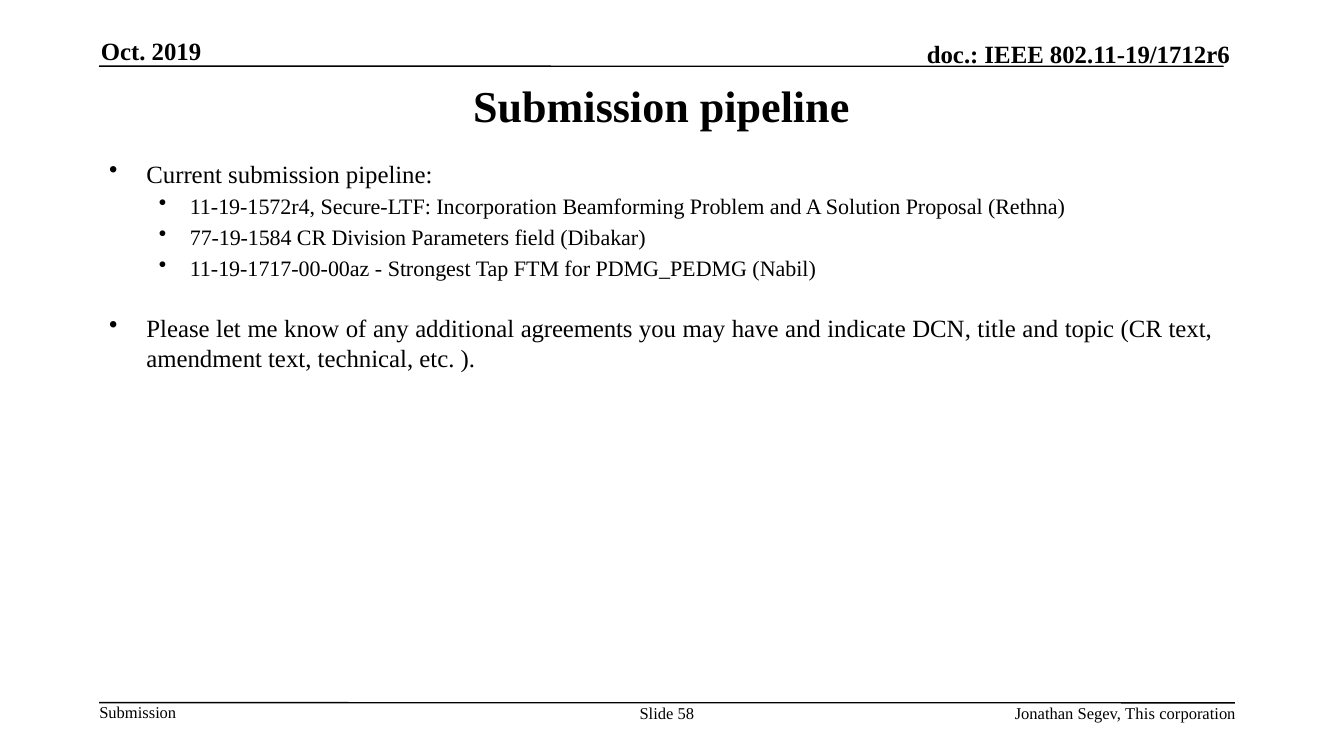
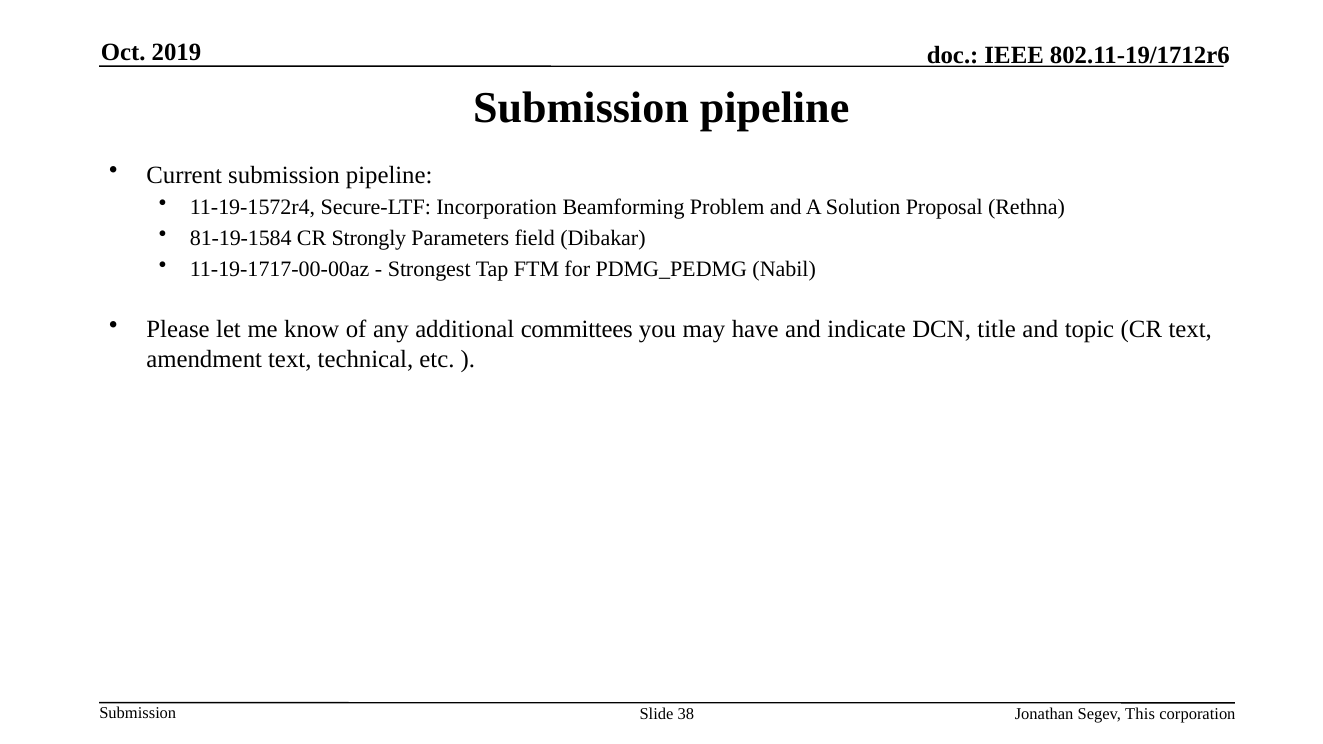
77-19-1584: 77-19-1584 -> 81-19-1584 (241, 238)
Division: Division -> Strongly (369, 238)
agreements: agreements -> committees (577, 329)
58: 58 -> 38 (686, 714)
